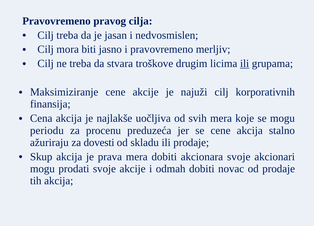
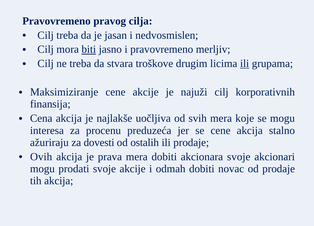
biti underline: none -> present (89, 49)
periodu: periodu -> interesa (47, 130)
skladu: skladu -> ostalih (145, 143)
Skup: Skup -> Ovih (41, 157)
